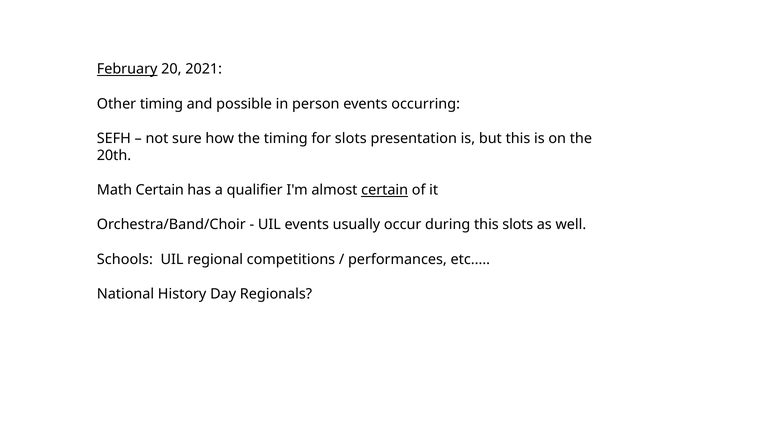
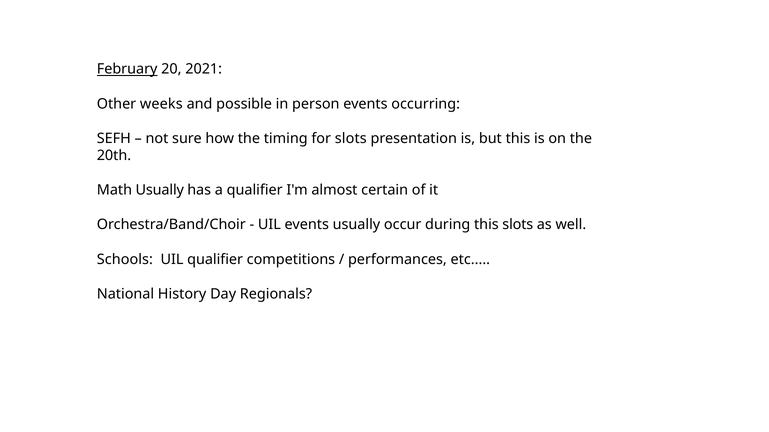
Other timing: timing -> weeks (161, 104)
Math Certain: Certain -> Usually (160, 190)
certain underline: present -> none (385, 190)
UIL regional: regional -> qualifier (215, 260)
